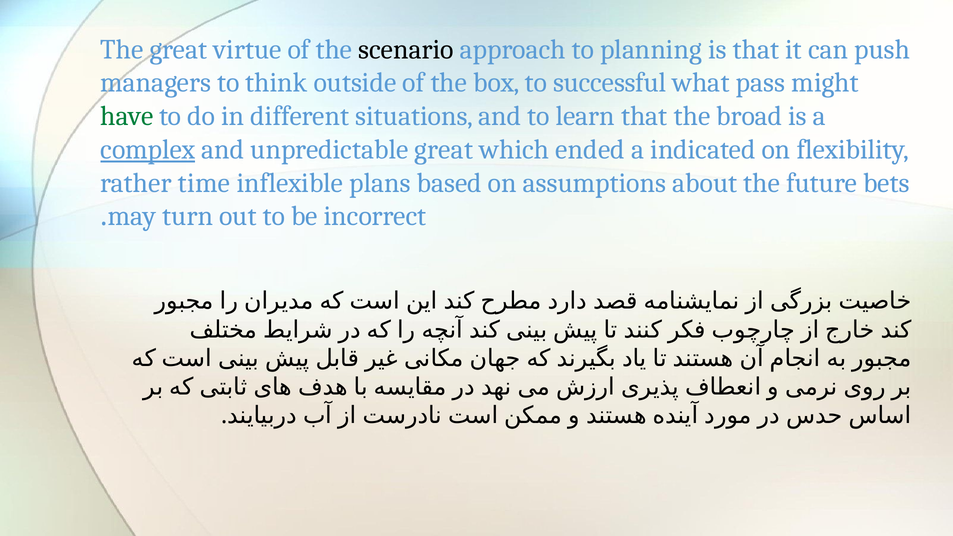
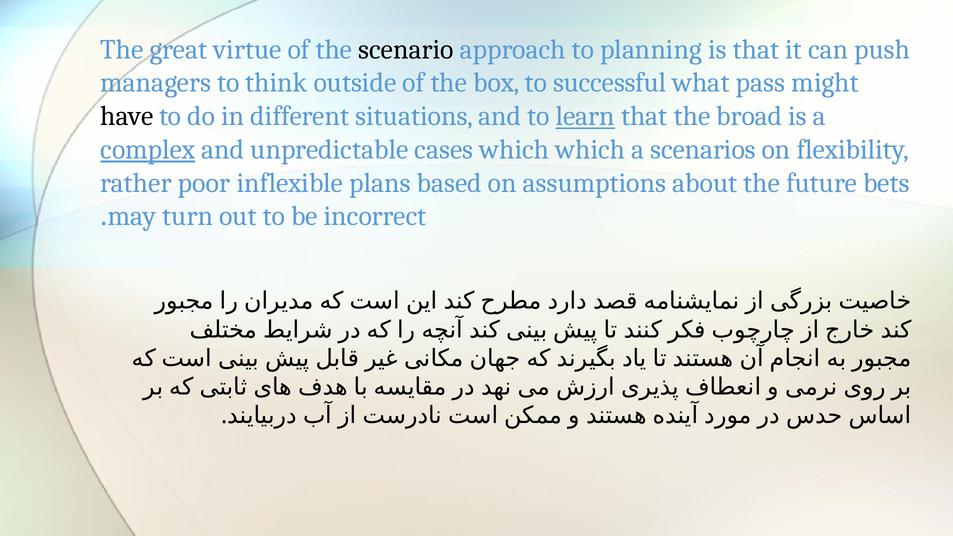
have colour: green -> black (127, 116)
learn underline: none -> present (585, 116)
unpredictable great: great -> cases (444, 150)
which ended: ended -> which (590, 150)
indicated: indicated -> scenarios (703, 150)
time: time -> poor (204, 183)
